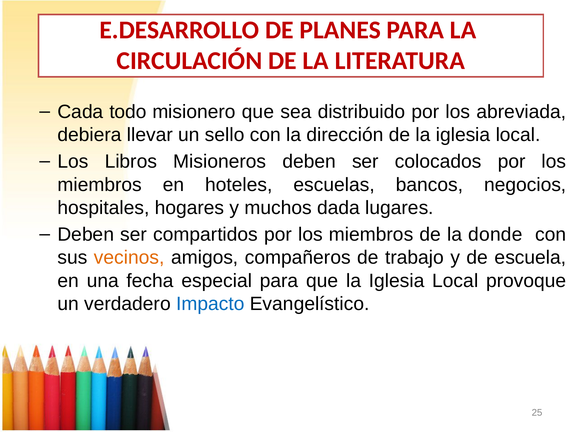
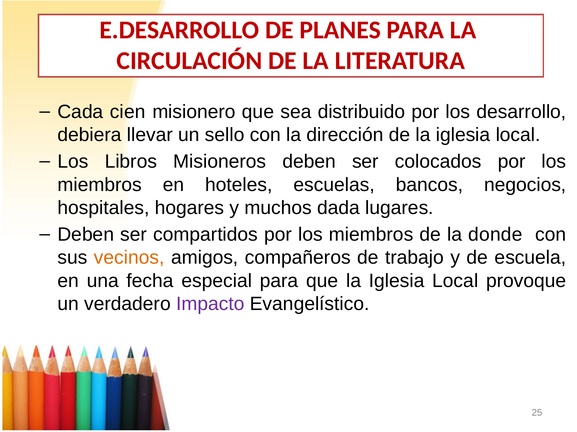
todo: todo -> cien (128, 112)
abreviada: abreviada -> desarrollo (521, 112)
Impacto colour: blue -> purple (210, 304)
